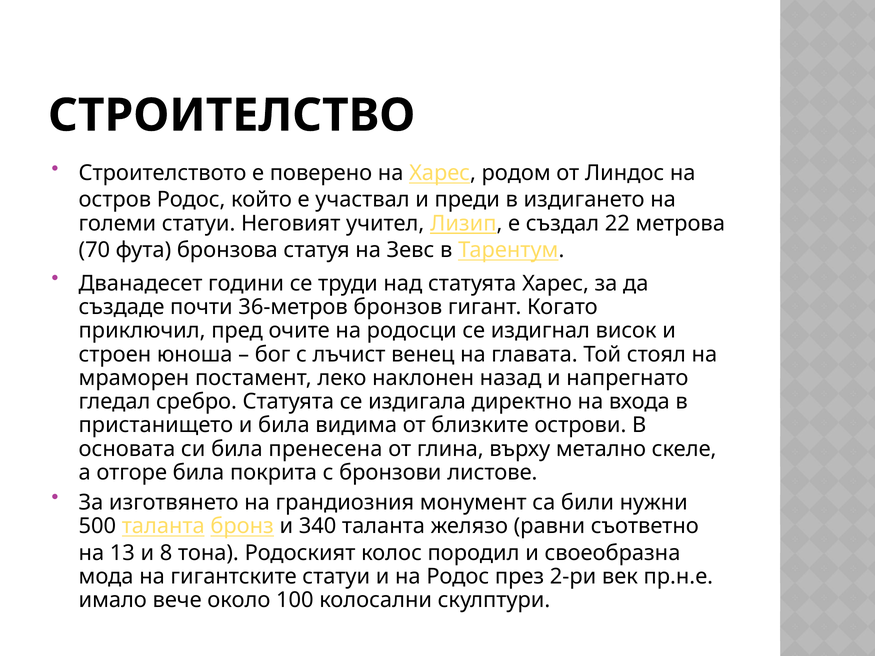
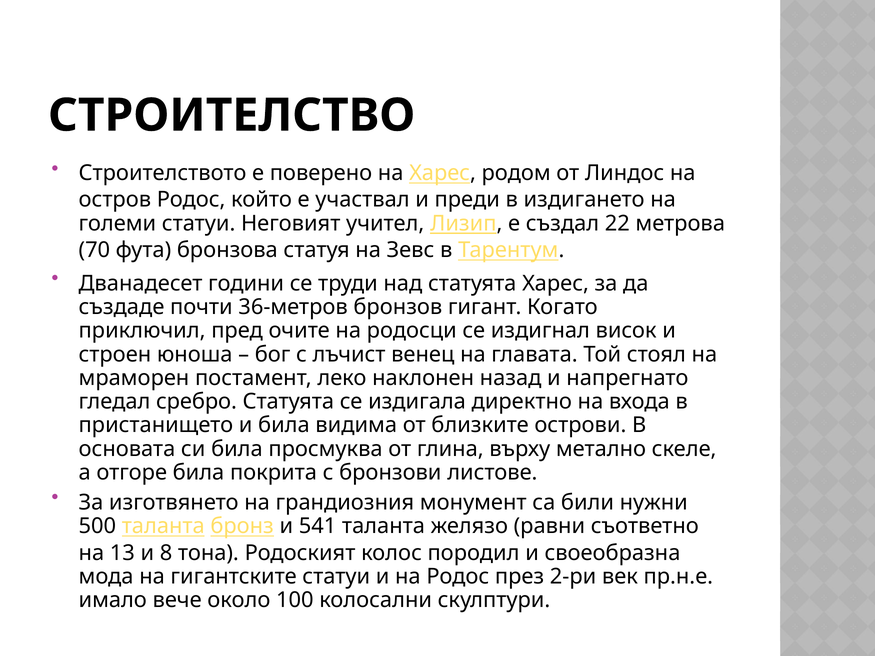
пренесена: пренесена -> просмуква (326, 449)
340: 340 -> 541 (318, 526)
